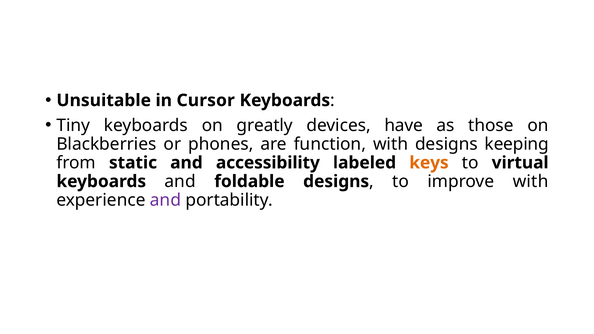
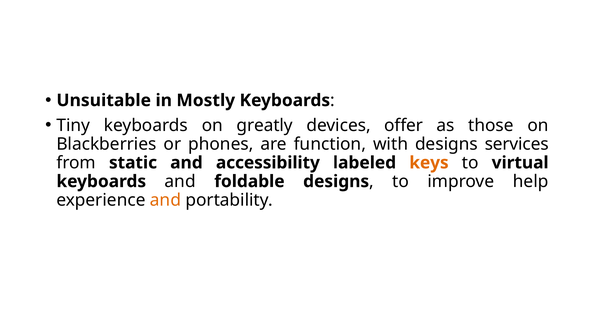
Cursor: Cursor -> Mostly (206, 100)
have: have -> offer (404, 125)
keeping: keeping -> services (517, 144)
improve with: with -> help (531, 181)
and colour: purple -> orange (165, 200)
